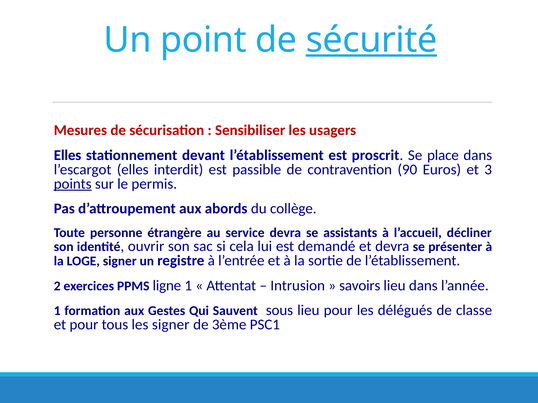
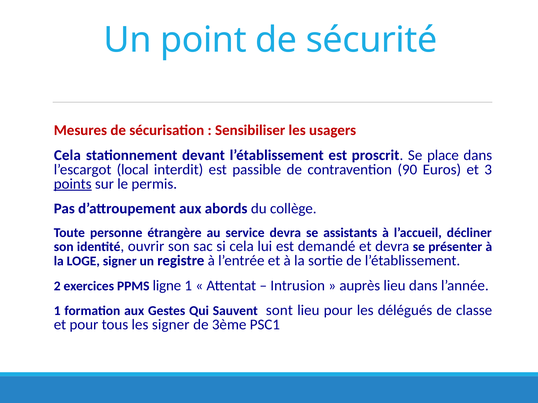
sécurité underline: present -> none (372, 40)
Elles: Elles -> Cela (67, 155)
l’escargot elles: elles -> local (133, 170)
savoirs: savoirs -> auprès (360, 286)
sous: sous -> sont (279, 311)
